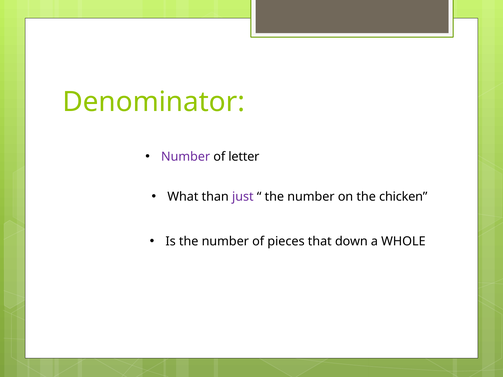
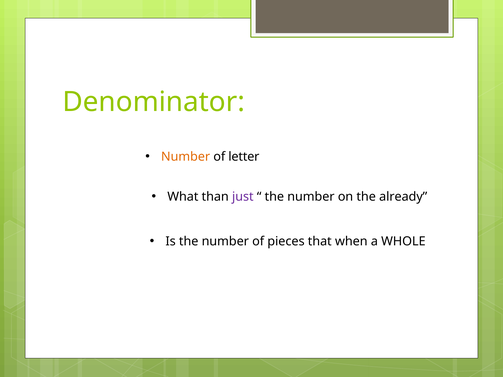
Number colour: purple -> orange (186, 157)
chicken: chicken -> already (403, 197)
down: down -> when (351, 242)
